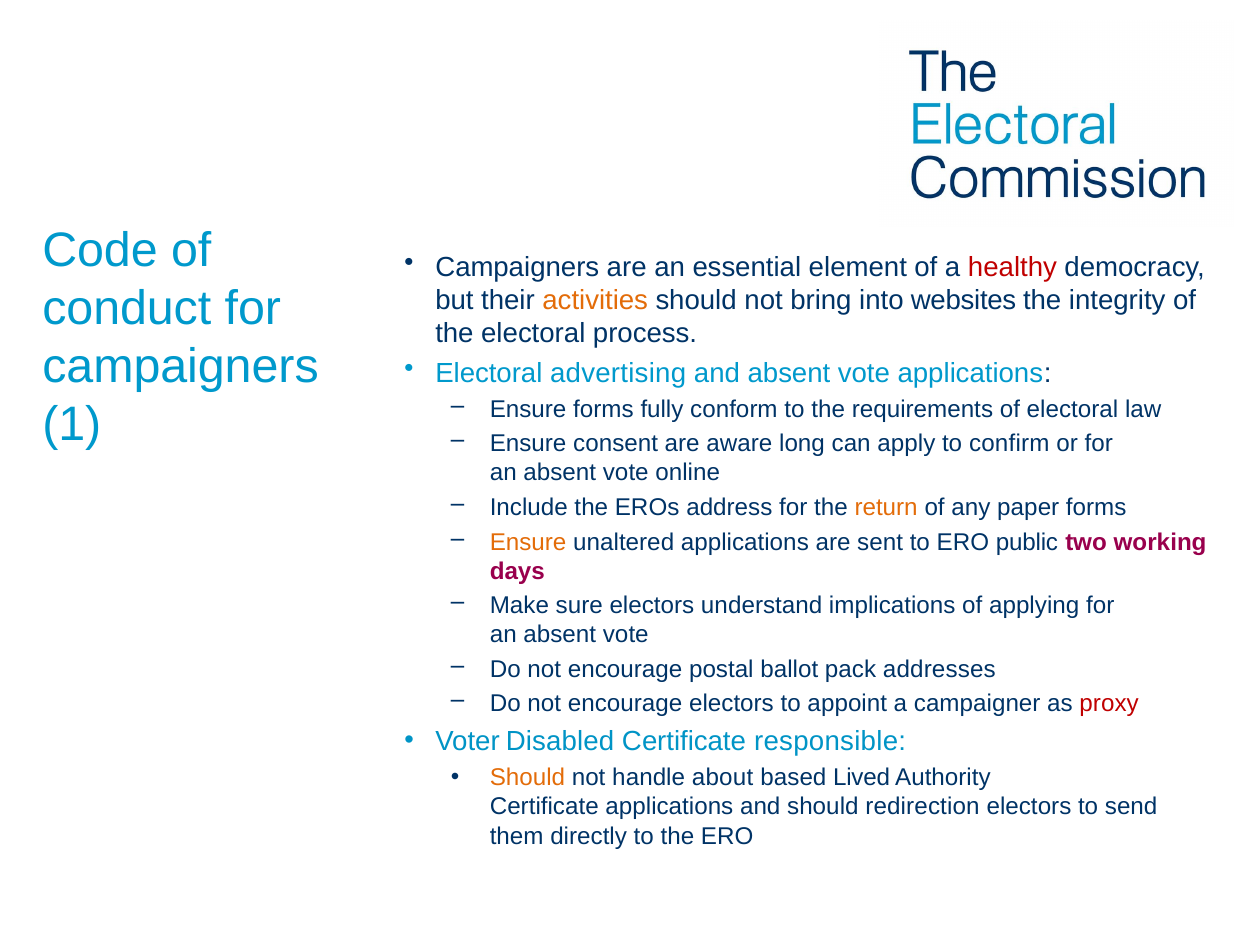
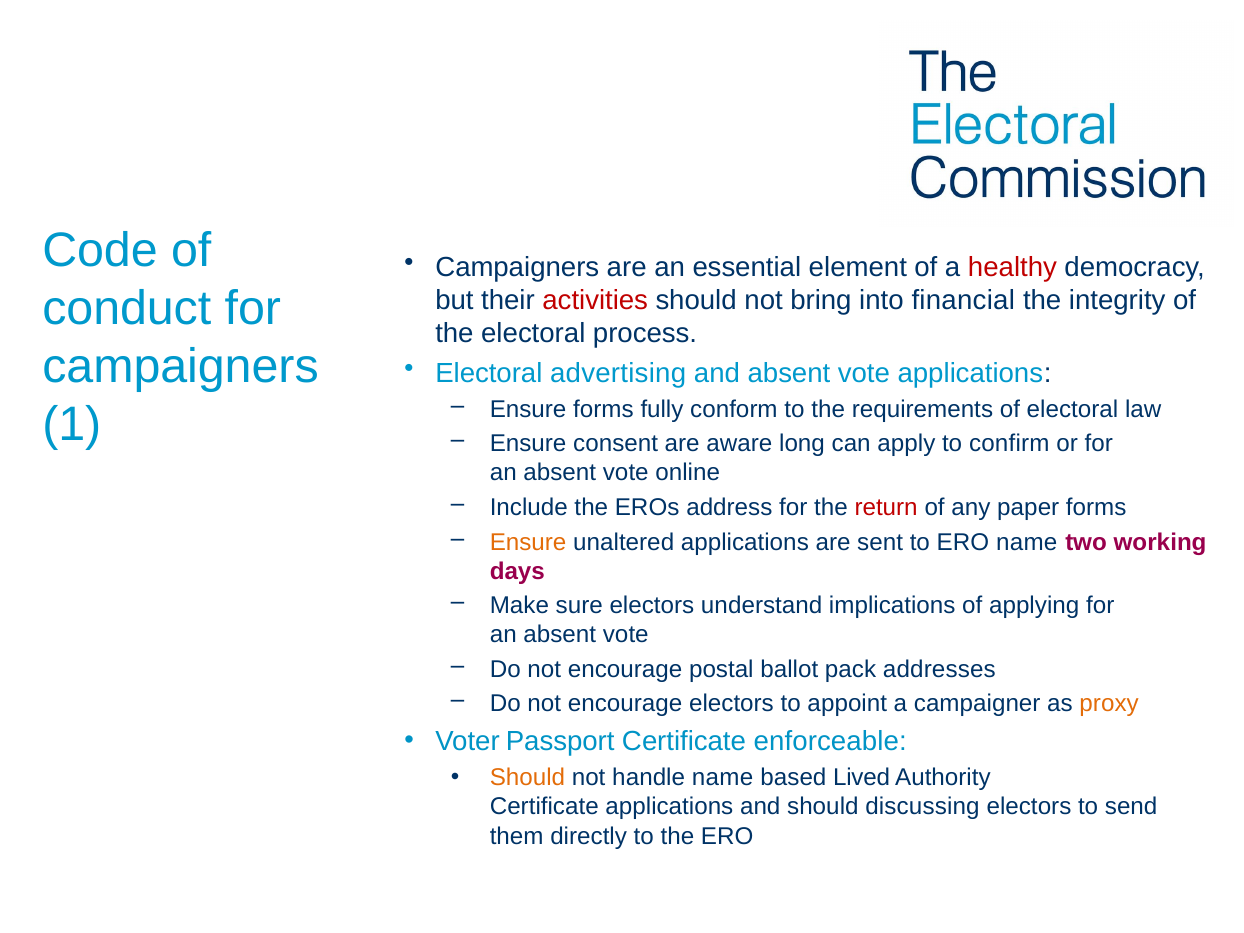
activities colour: orange -> red (595, 300)
websites: websites -> financial (963, 300)
return colour: orange -> red (886, 508)
ERO public: public -> name (1027, 542)
proxy colour: red -> orange (1109, 704)
Disabled: Disabled -> Passport (560, 742)
responsible: responsible -> enforceable (830, 742)
handle about: about -> name (723, 778)
redirection: redirection -> discussing (922, 807)
